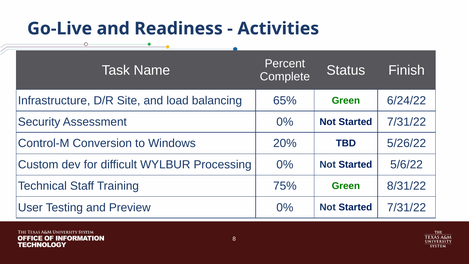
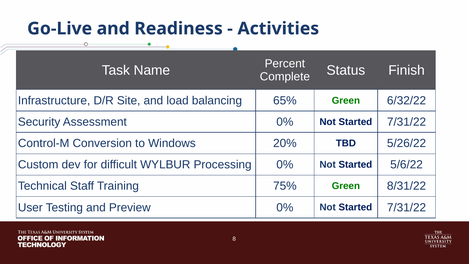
6/24/22: 6/24/22 -> 6/32/22 (407, 100)
